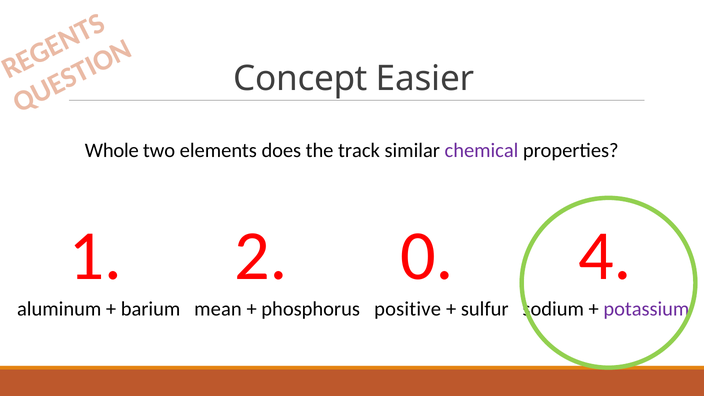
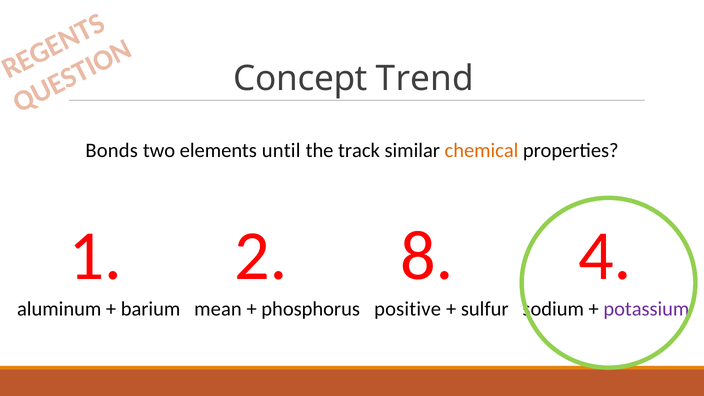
Easier: Easier -> Trend (425, 79)
Whole: Whole -> Bonds (112, 150)
does: does -> until (281, 150)
chemical colour: purple -> orange (482, 150)
0: 0 -> 8 (427, 256)
